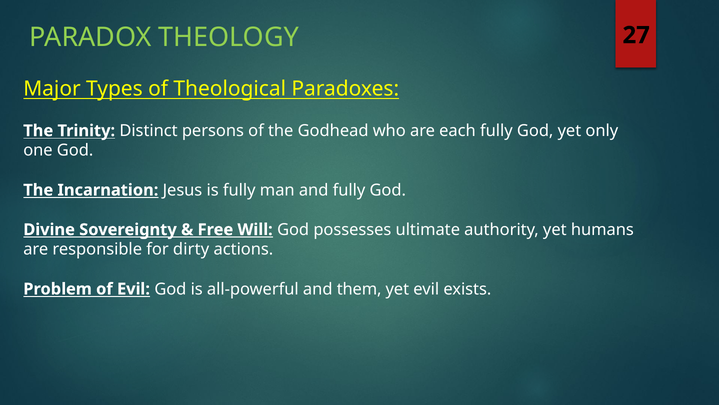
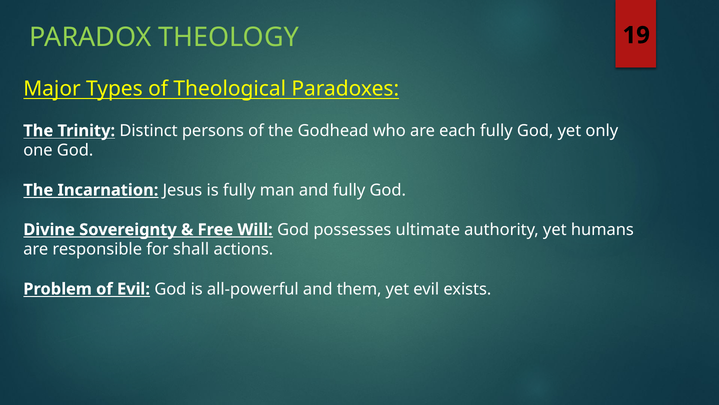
27: 27 -> 19 (636, 35)
dirty: dirty -> shall (191, 249)
